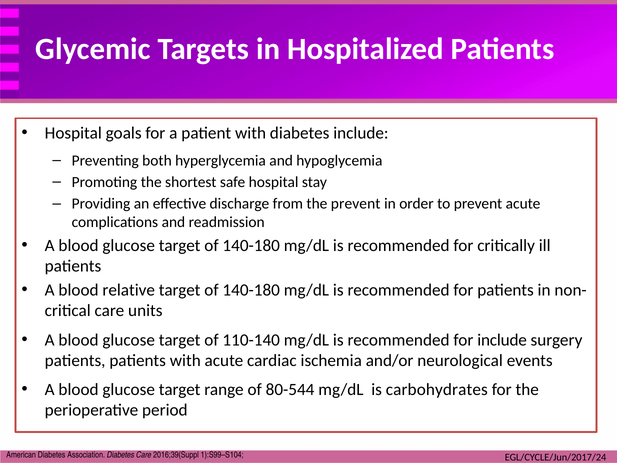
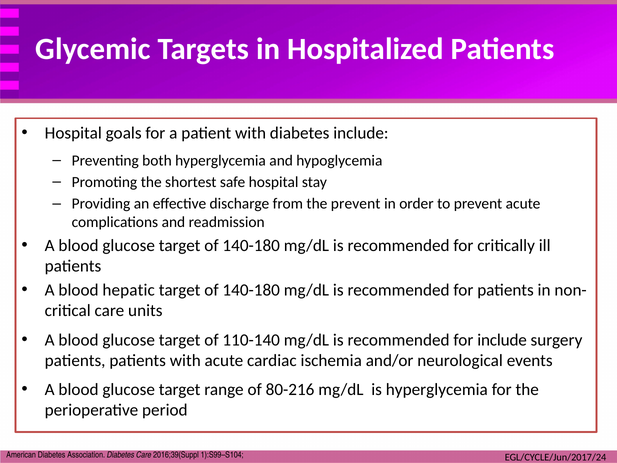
relative: relative -> hepatic (129, 290)
80-544: 80-544 -> 80-216 (290, 389)
is carbohydrates: carbohydrates -> hyperglycemia (437, 389)
